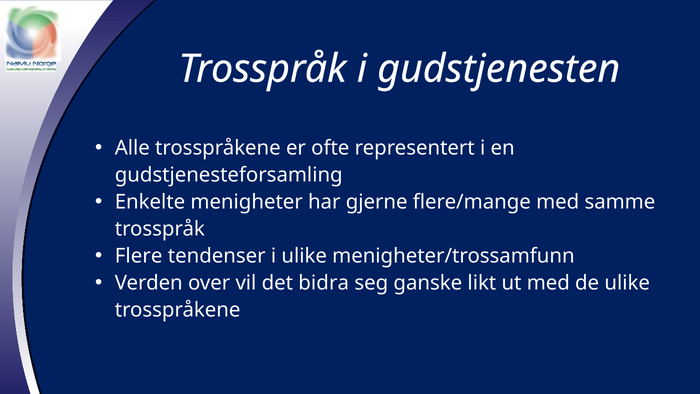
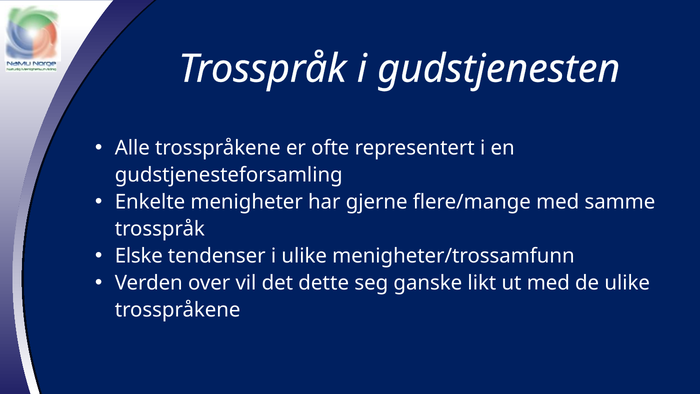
Flere: Flere -> Elske (139, 256)
bidra: bidra -> dette (324, 283)
